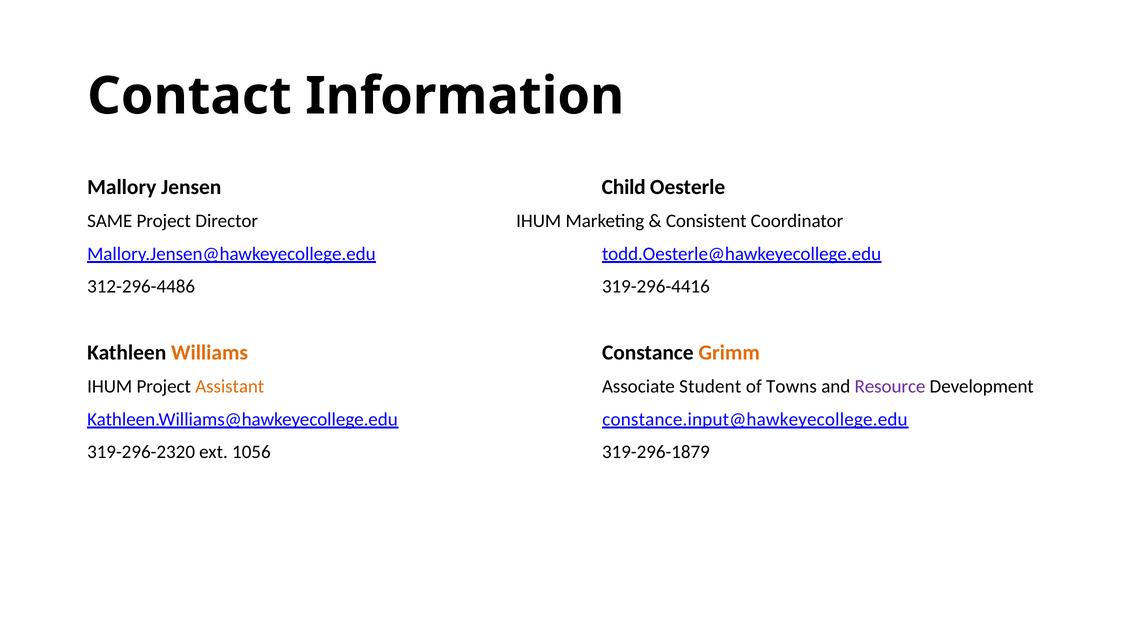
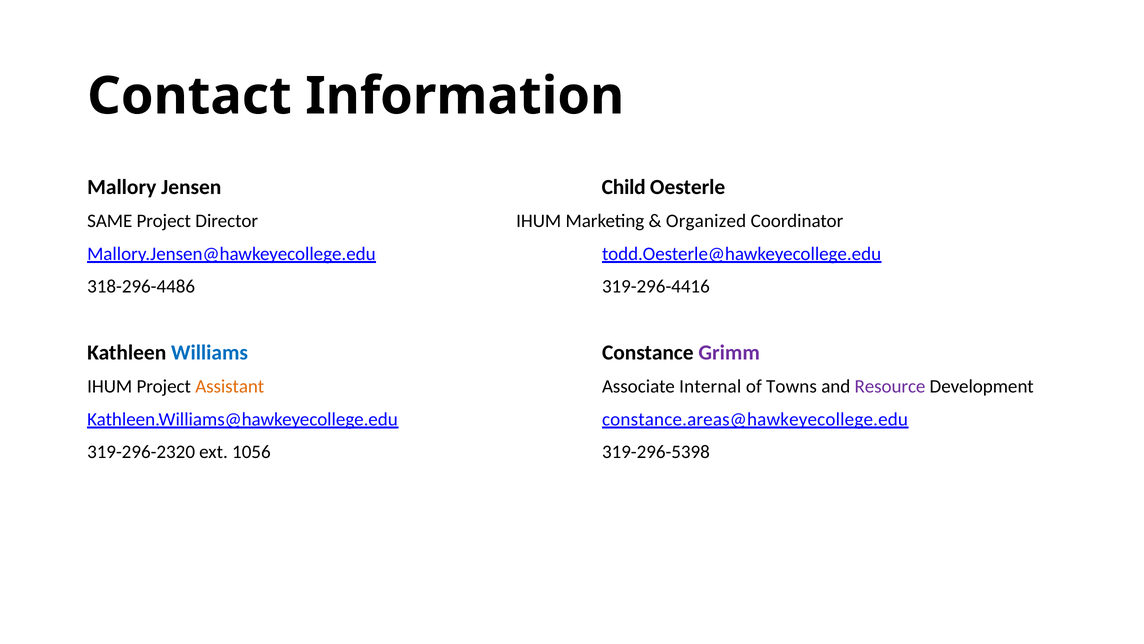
Consistent: Consistent -> Organized (706, 221)
312-296-4486: 312-296-4486 -> 318-296-4486 (141, 286)
Williams colour: orange -> blue (210, 352)
Grimm colour: orange -> purple (729, 352)
Student: Student -> Internal (710, 386)
constance.input@hawkeyecollege.edu: constance.input@hawkeyecollege.edu -> constance.areas@hawkeyecollege.edu (755, 419)
319-296-1879: 319-296-1879 -> 319-296-5398 (656, 452)
